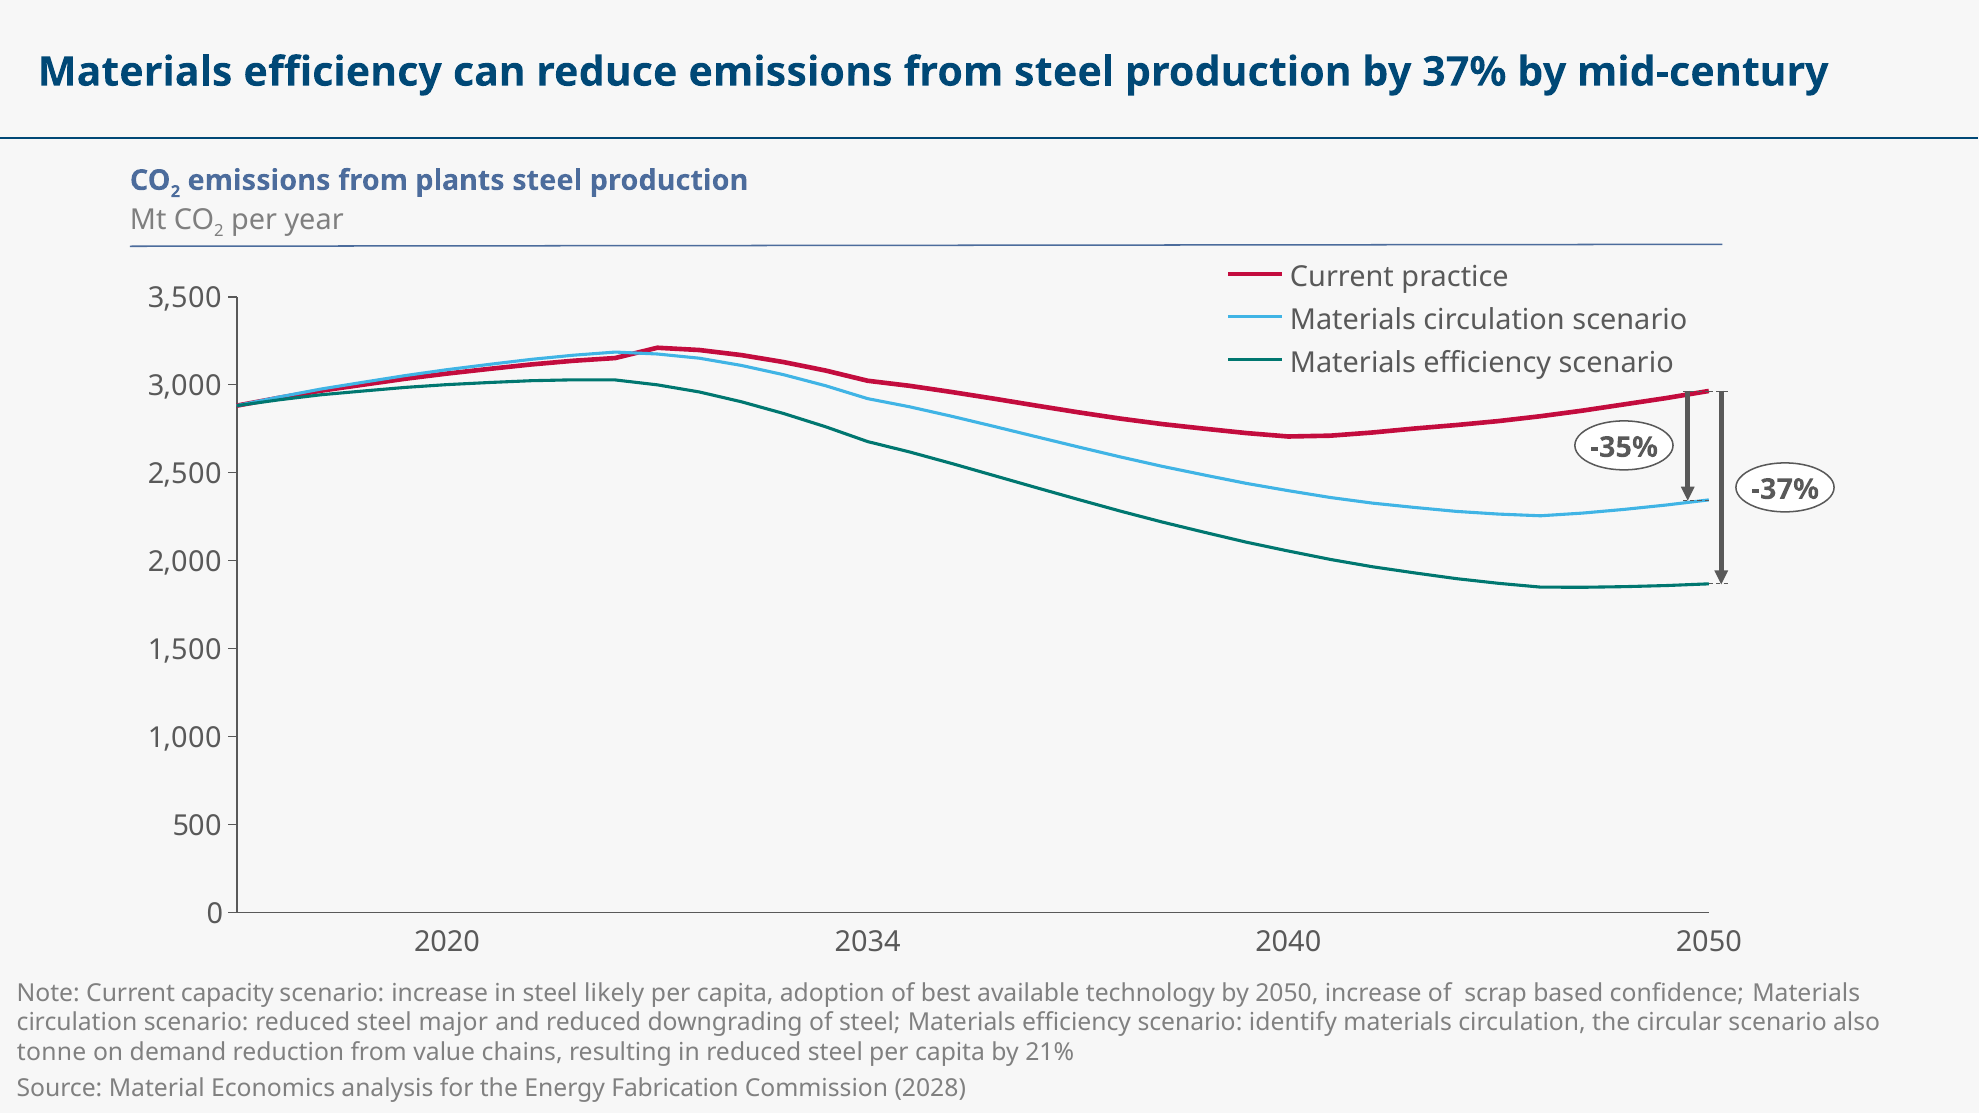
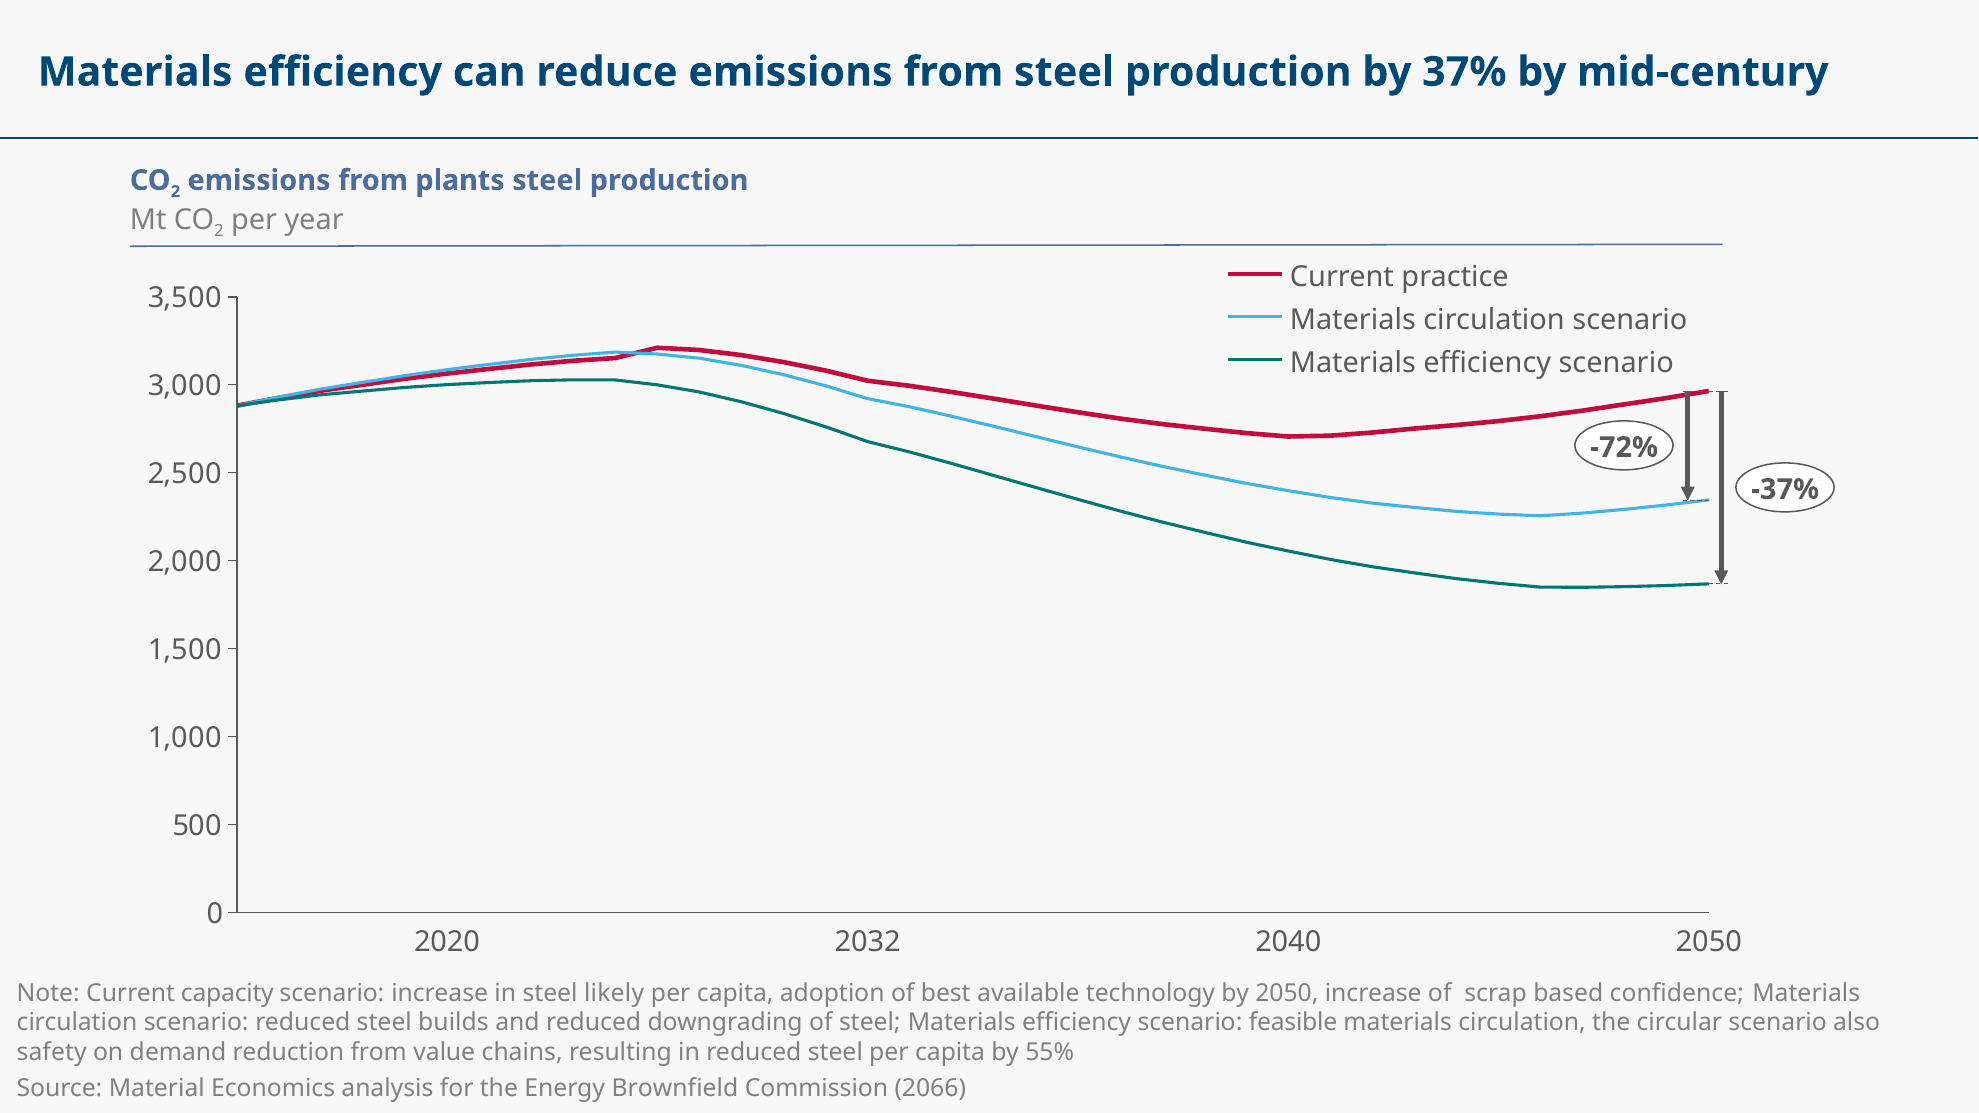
-35%: -35% -> -72% (1624, 447)
2034: 2034 -> 2032 (868, 942)
major: major -> builds (453, 1023)
identify: identify -> feasible (1293, 1023)
tonne: tonne -> safety (52, 1052)
21%: 21% -> 55% (1050, 1052)
Fabrication: Fabrication -> Brownfield (675, 1088)
2028: 2028 -> 2066 (930, 1088)
